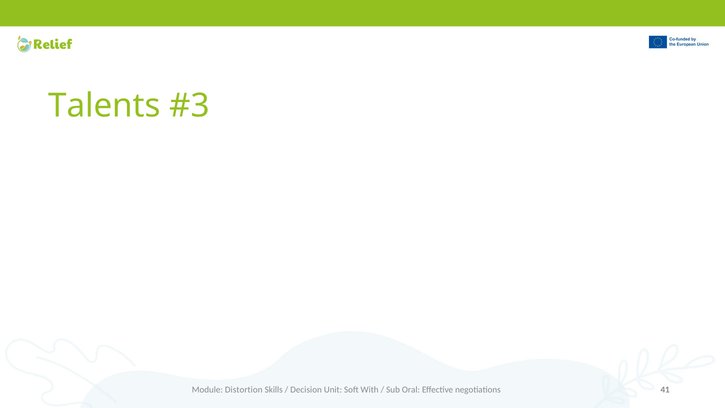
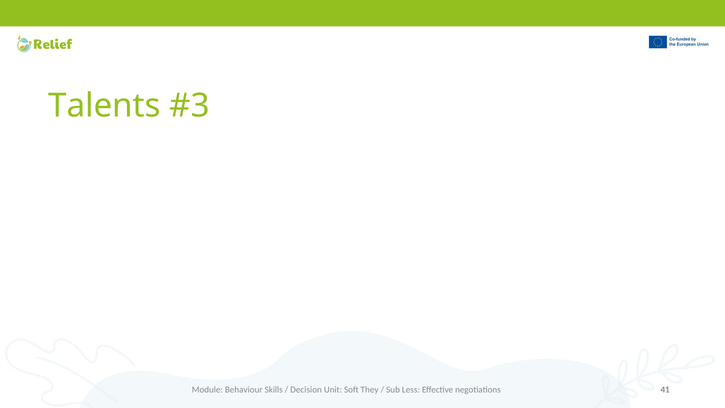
Distortion: Distortion -> Behaviour (244, 389)
With: With -> They (370, 389)
Oral: Oral -> Less (411, 389)
